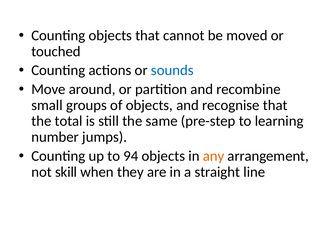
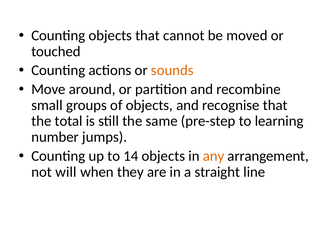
sounds colour: blue -> orange (172, 70)
94: 94 -> 14 (131, 156)
skill: skill -> will (66, 172)
